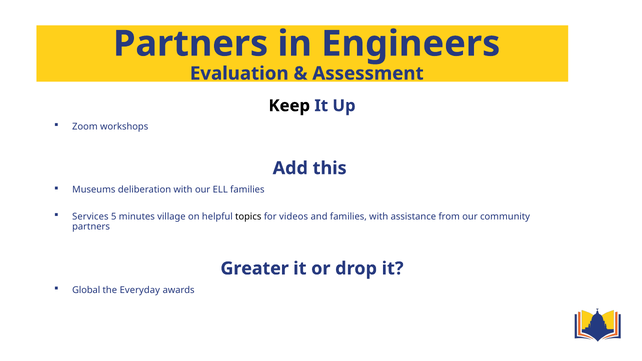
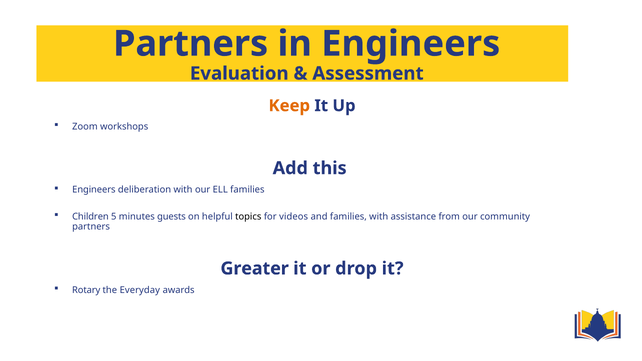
Keep colour: black -> orange (289, 106)
Museums: Museums -> Engineers (94, 190)
Services: Services -> Children (90, 217)
village: village -> guests (171, 217)
Global: Global -> Rotary (86, 290)
